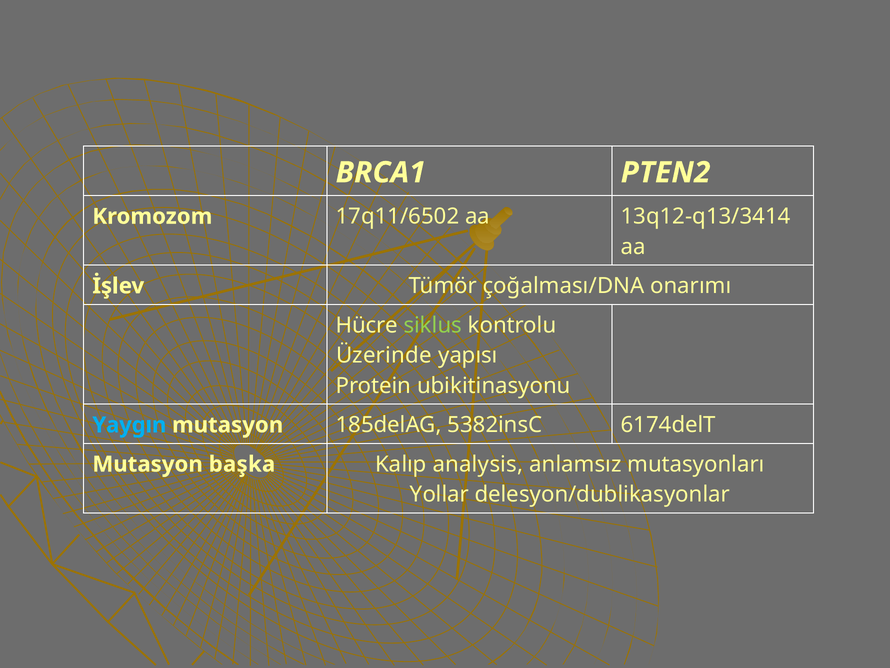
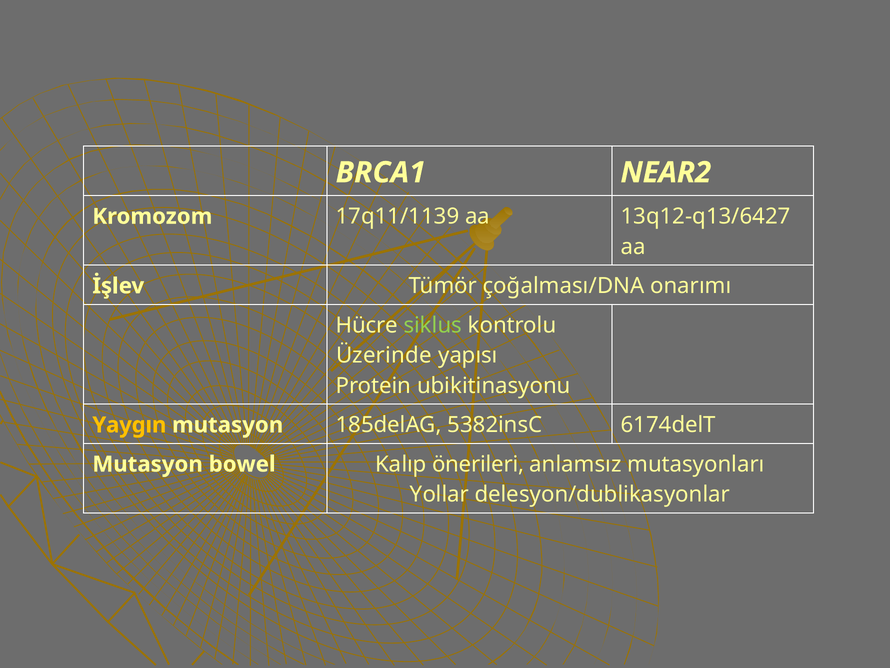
PTEN2: PTEN2 -> NEAR2 (666, 172)
17q11/6502: 17q11/6502 -> 17q11/1139 (397, 216)
13q12-q13/3414: 13q12-q13/3414 -> 13q12-q13/6427 (706, 216)
Yaygın colour: light blue -> yellow (129, 425)
başka: başka -> bowel (242, 464)
analysis: analysis -> önerileri (478, 464)
